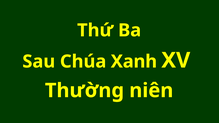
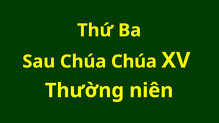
Chúa Xanh: Xanh -> Chúa (134, 62)
